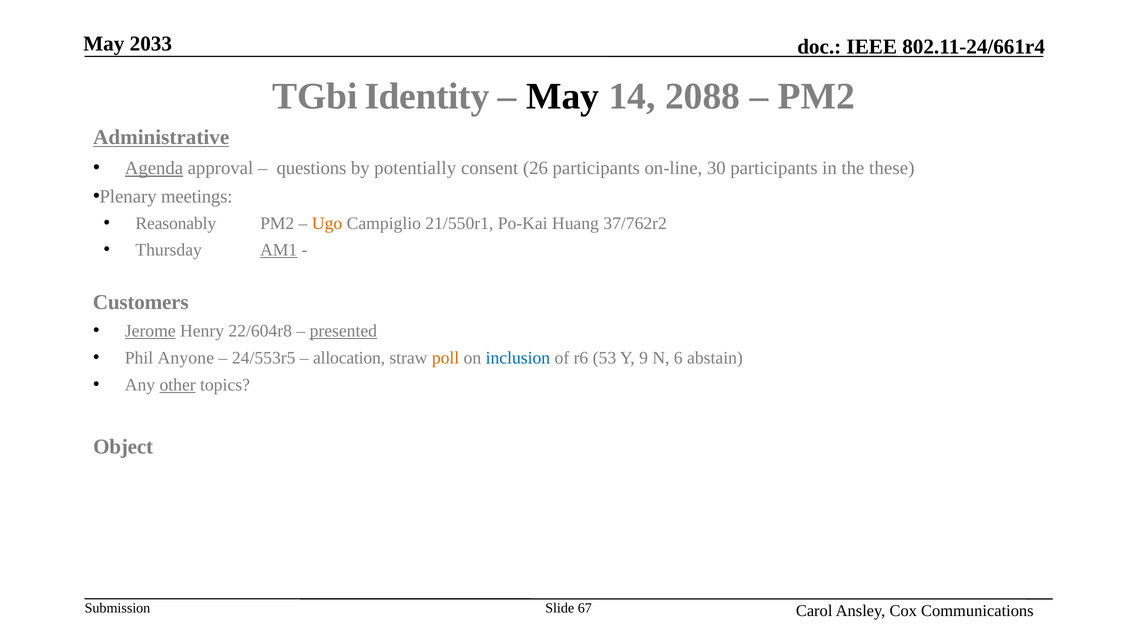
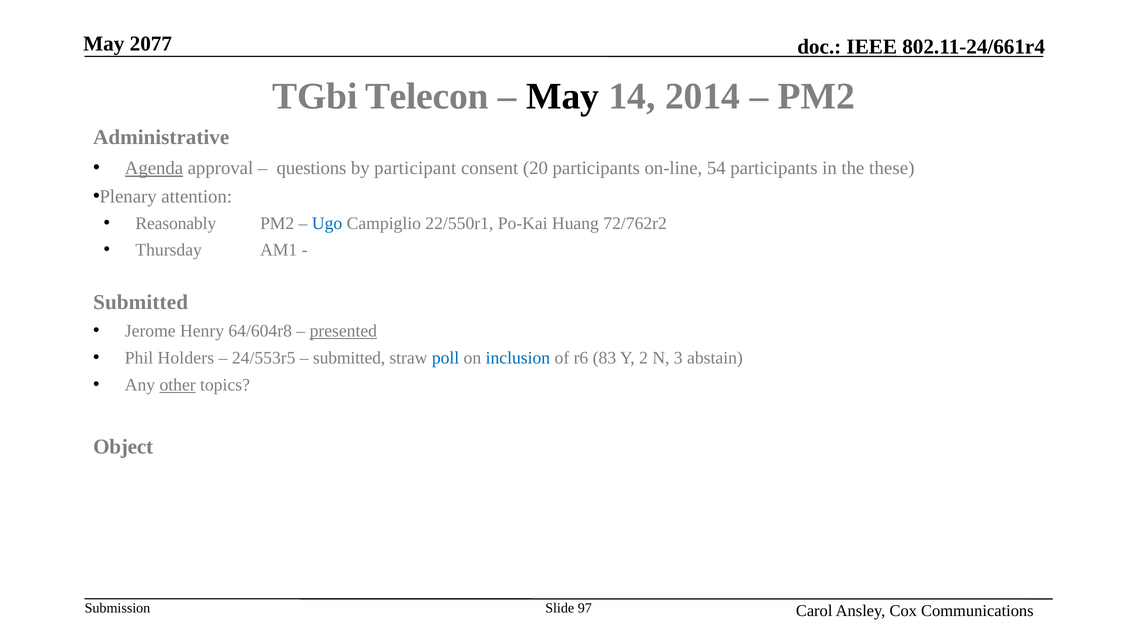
2033: 2033 -> 2077 (151, 44)
Identity: Identity -> Telecon (427, 96)
2088: 2088 -> 2014 (703, 96)
Administrative underline: present -> none (161, 138)
potentially: potentially -> participant (415, 168)
26: 26 -> 20 (535, 168)
30: 30 -> 54 (716, 168)
meetings: meetings -> attention (197, 197)
Ugo colour: orange -> blue (327, 224)
21/550r1: 21/550r1 -> 22/550r1 (459, 224)
37/762r2: 37/762r2 -> 72/762r2 (635, 224)
AM1 underline: present -> none (279, 250)
Customers: Customers -> Submitted (141, 303)
Jerome underline: present -> none (150, 331)
22/604r8: 22/604r8 -> 64/604r8 (260, 331)
Anyone: Anyone -> Holders (186, 358)
allocation: allocation -> submitted (349, 358)
poll colour: orange -> blue (446, 358)
53: 53 -> 83 (604, 358)
9: 9 -> 2 (644, 358)
6: 6 -> 3 (678, 358)
67: 67 -> 97 (585, 609)
